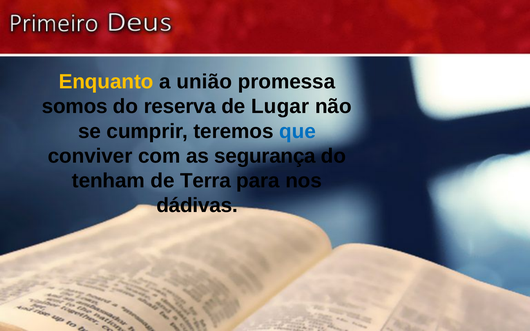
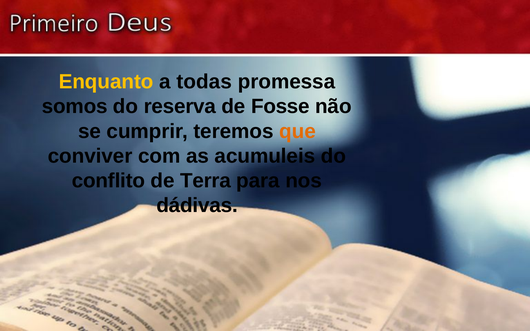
união: união -> todas (204, 82)
Lugar: Lugar -> Fosse (280, 107)
que colour: blue -> orange (298, 131)
segurança: segurança -> acumuleis (265, 156)
tenham: tenham -> conflito (108, 181)
